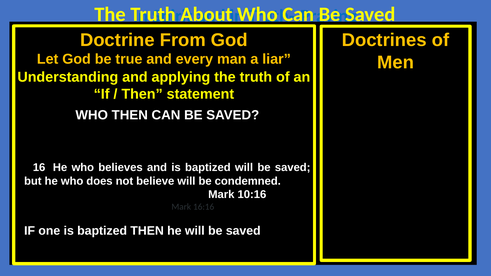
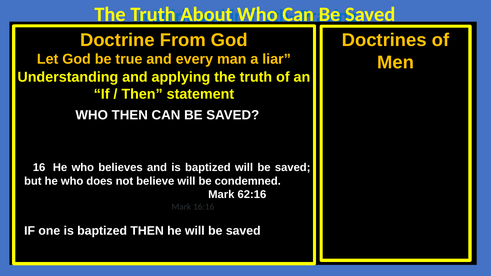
10:16: 10:16 -> 62:16 (252, 195)
